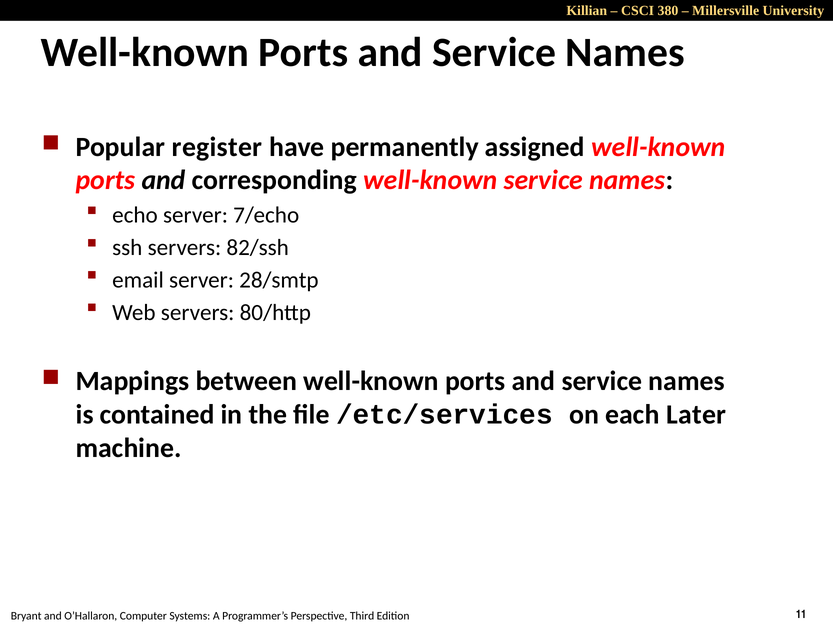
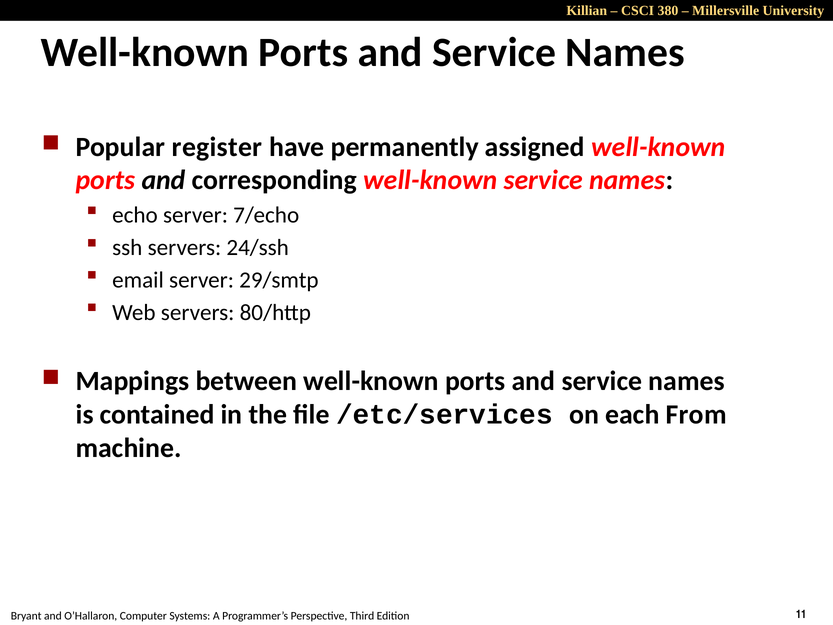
82/ssh: 82/ssh -> 24/ssh (258, 247)
28/smtp: 28/smtp -> 29/smtp (279, 280)
Later: Later -> From (696, 414)
